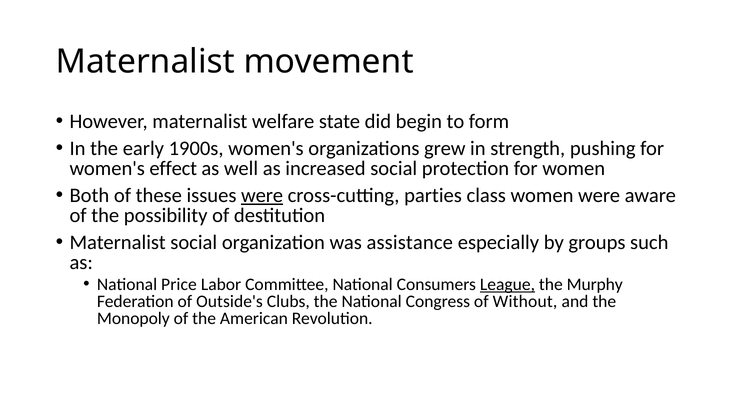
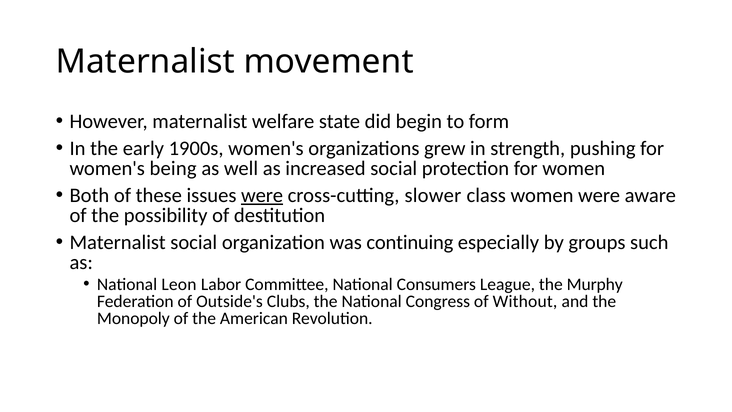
effect: effect -> being (173, 168)
parties: parties -> slower (433, 195)
assistance: assistance -> continuing (410, 242)
Price: Price -> Leon (179, 284)
League underline: present -> none (507, 284)
